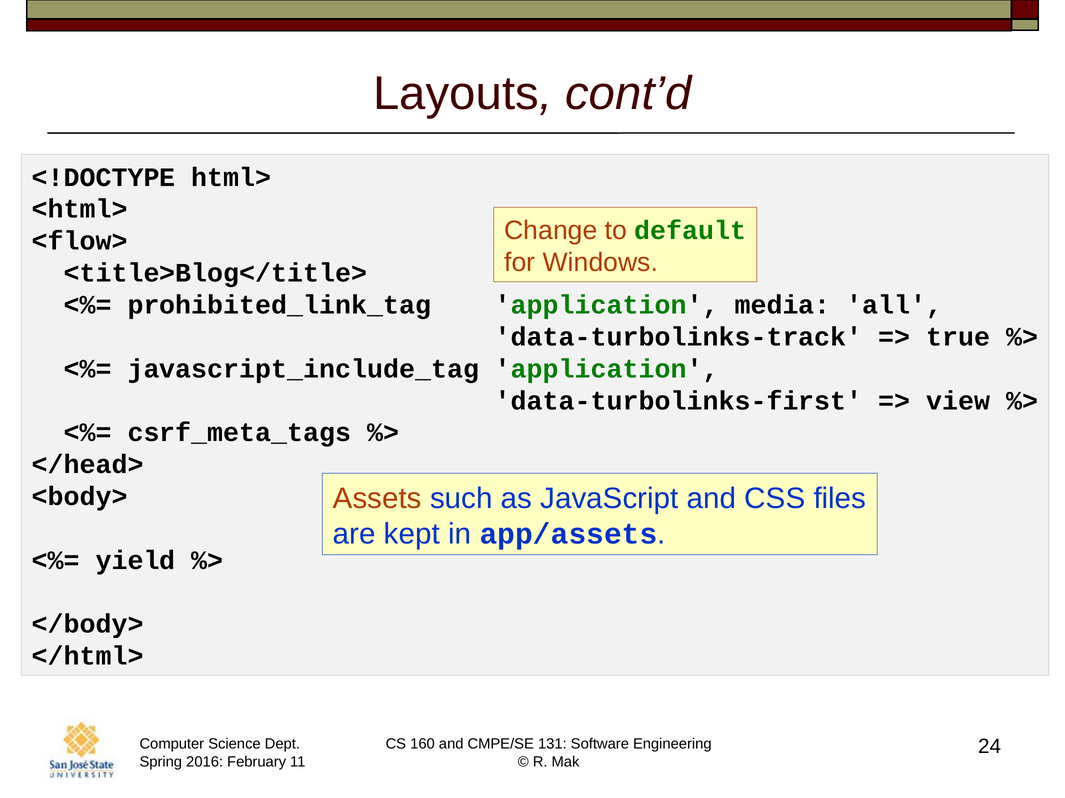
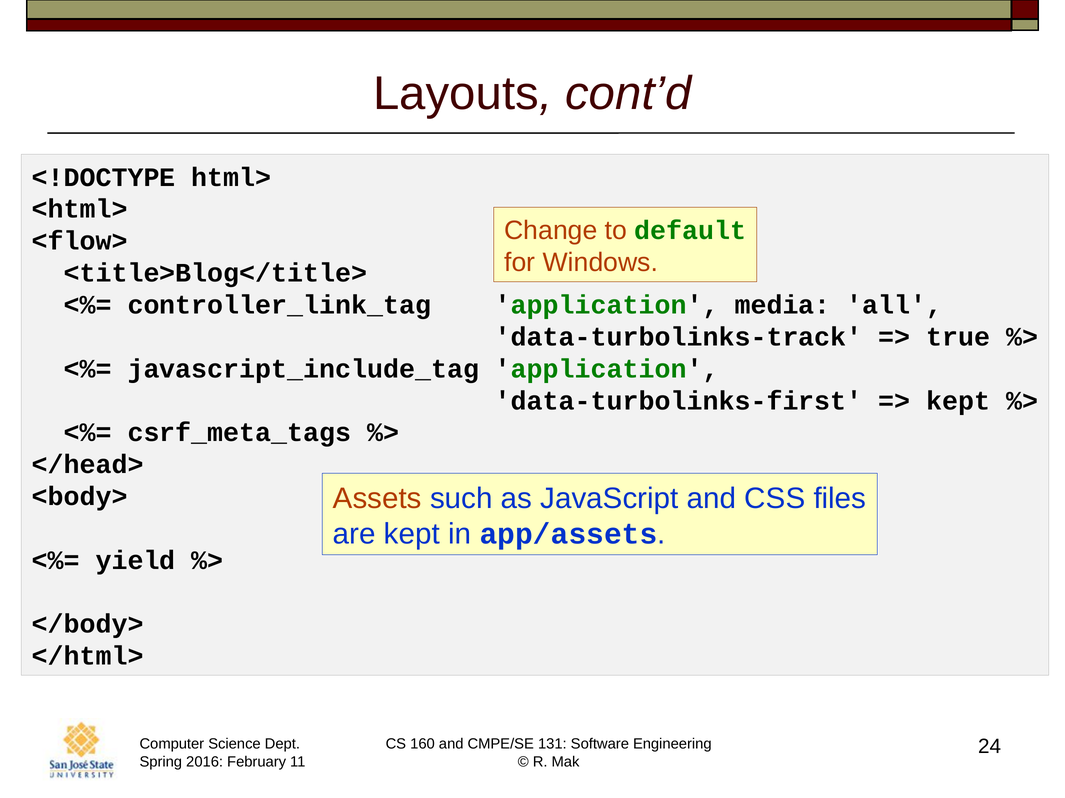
prohibited_link_tag: prohibited_link_tag -> controller_link_tag (279, 305)
view: view -> kept (958, 401)
